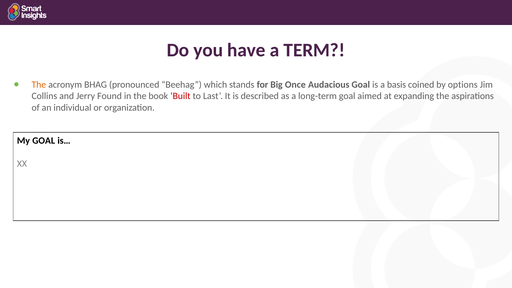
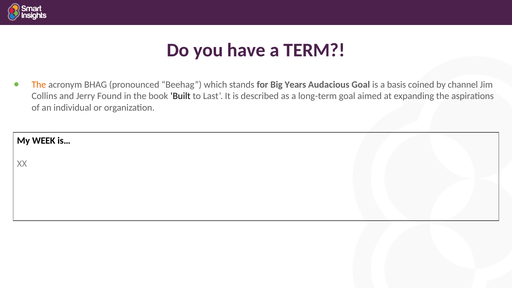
Once: Once -> Years (295, 85)
options: options -> channel (463, 85)
Built colour: red -> black (180, 96)
My GOAL: GOAL -> WEEK (44, 141)
